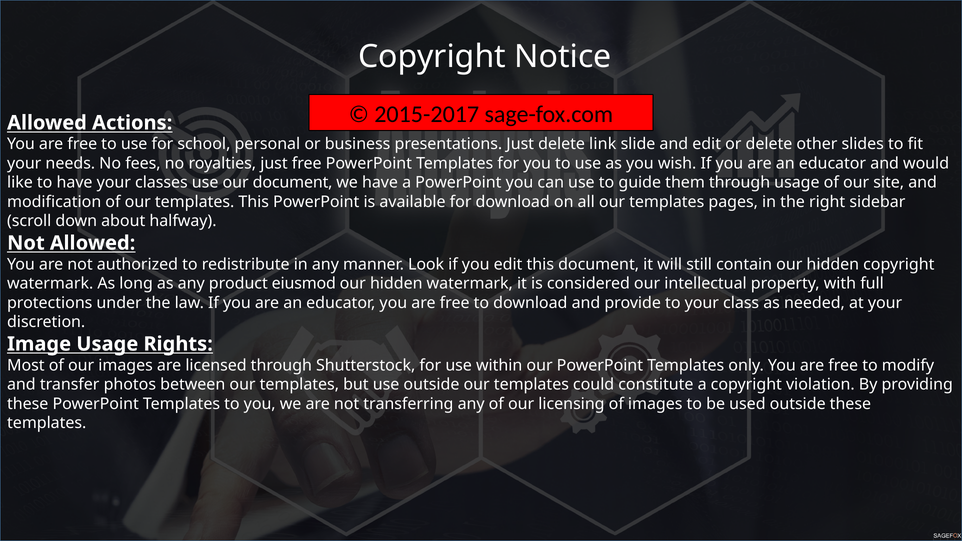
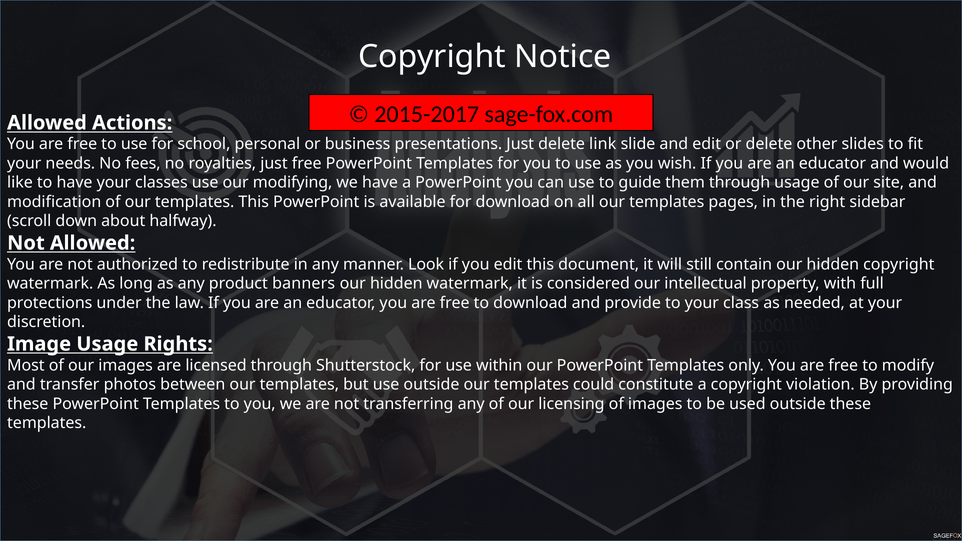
our document: document -> modifying (293, 183)
eiusmod: eiusmod -> banners (304, 284)
